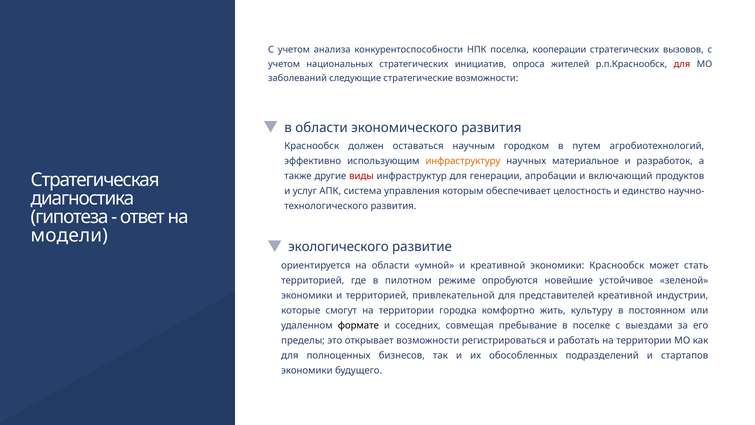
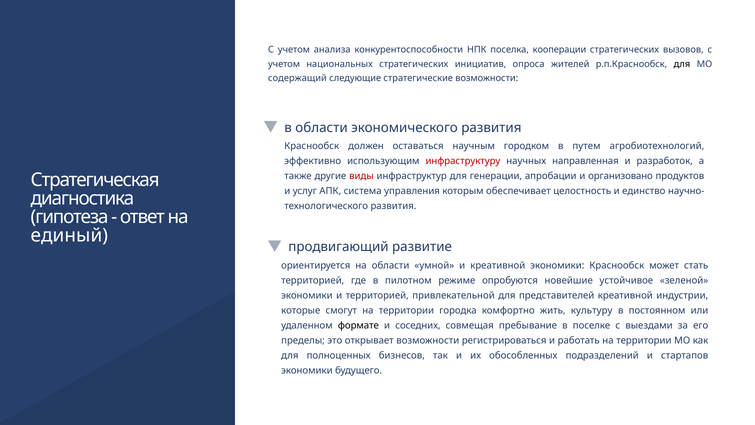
для colour: red -> black (682, 64)
заболеваний: заболеваний -> содержащий (297, 78)
инфраструктуру colour: orange -> red (463, 161)
материальное: материальное -> направленная (585, 161)
включающий: включающий -> организовано (621, 176)
модели: модели -> единый (69, 235)
экологического: экологического -> продвигающий (338, 247)
